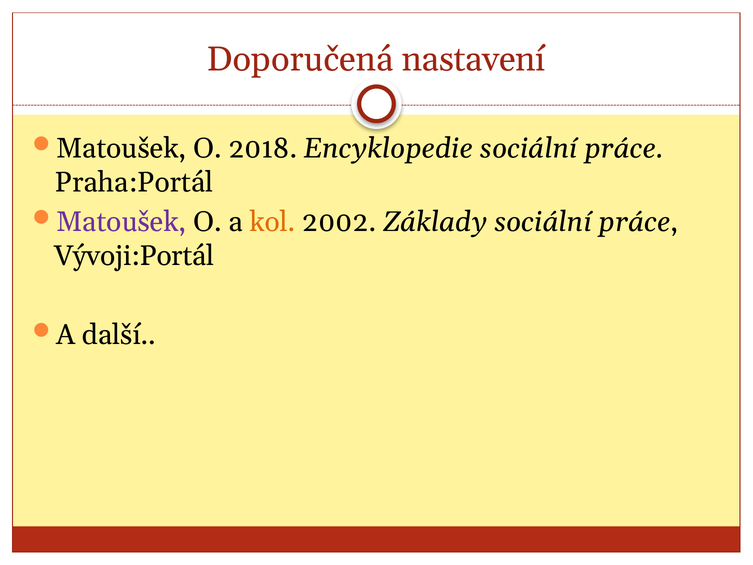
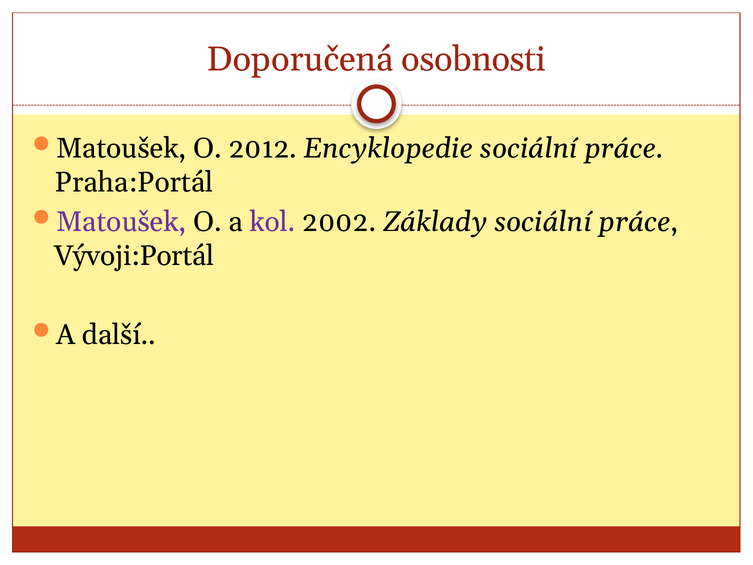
nastavení: nastavení -> osobnosti (474, 59)
2018: 2018 -> 2012 (263, 148)
kol colour: orange -> purple (273, 222)
